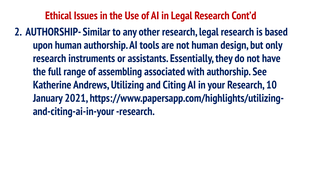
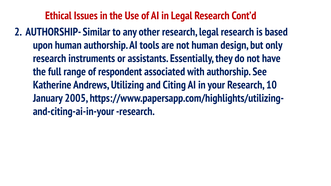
assembling: assembling -> respondent (120, 72)
2021: 2021 -> 2005 (76, 98)
